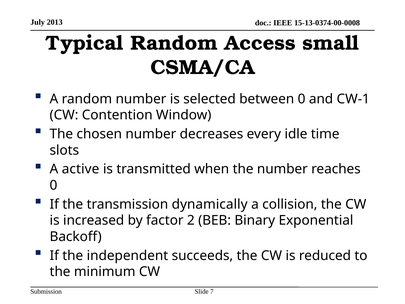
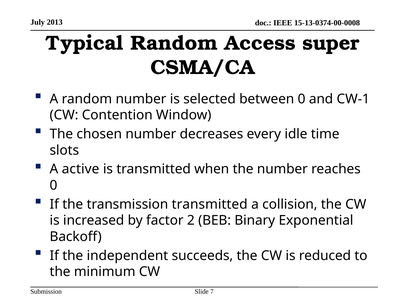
small: small -> super (331, 43)
transmission dynamically: dynamically -> transmitted (210, 204)
